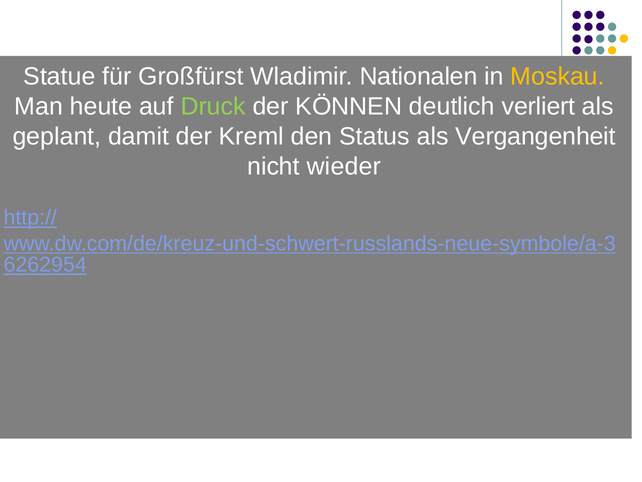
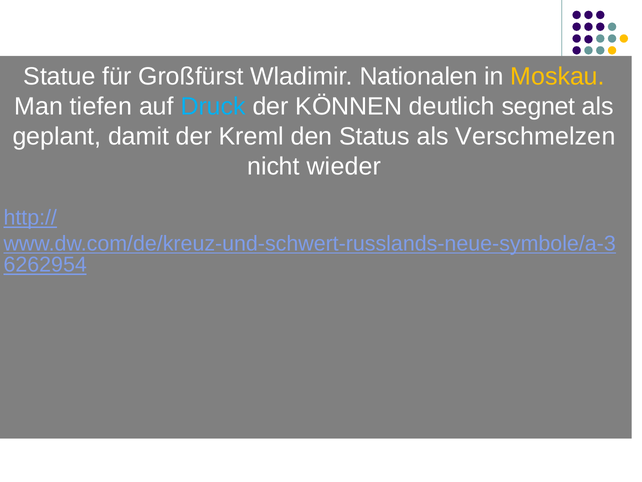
heute: heute -> tiefen (101, 106)
Druck colour: light green -> light blue (213, 106)
verliert: verliert -> segnet (539, 106)
Vergangenheit: Vergangenheit -> Verschmelzen (535, 136)
